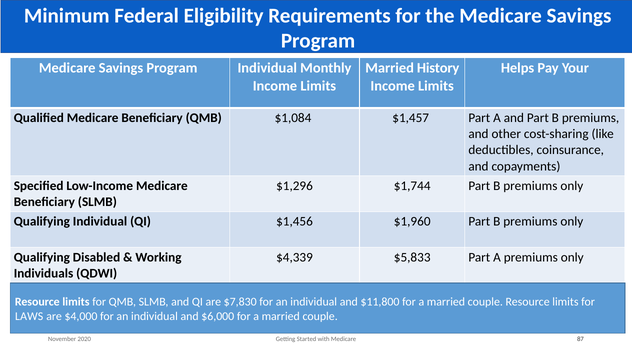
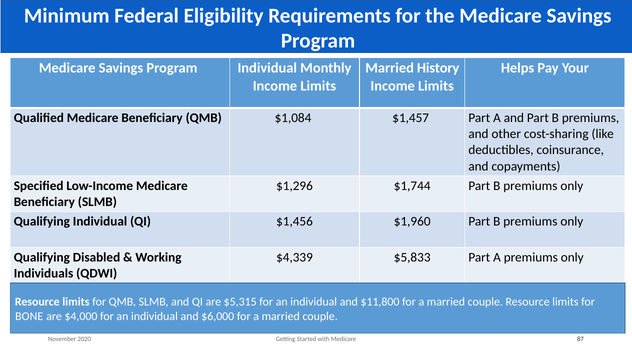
$7,830: $7,830 -> $5,315 (240, 302)
LAWS: LAWS -> BONE (29, 317)
